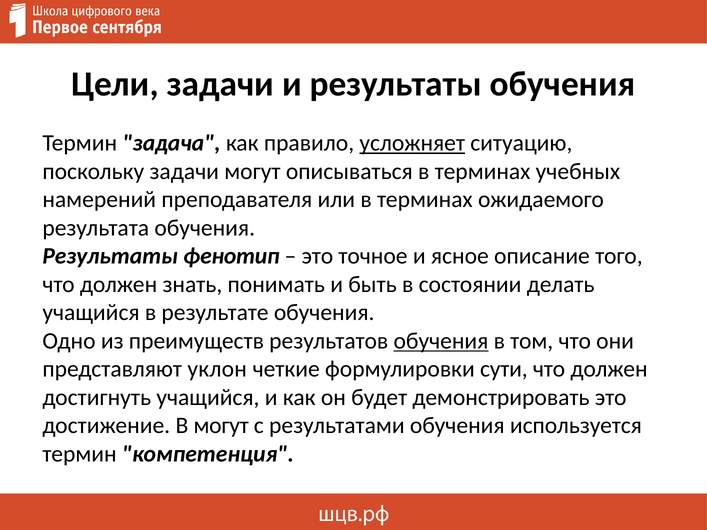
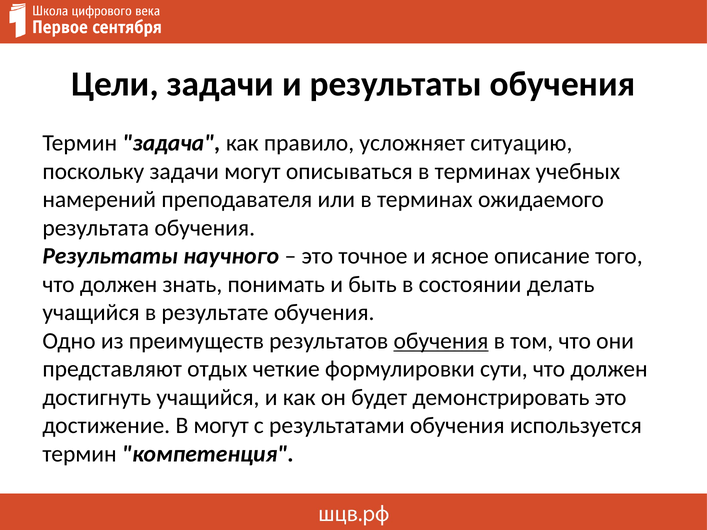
усложняет underline: present -> none (412, 143)
фенотип: фенотип -> научного (231, 256)
уклон: уклон -> отдых (217, 369)
